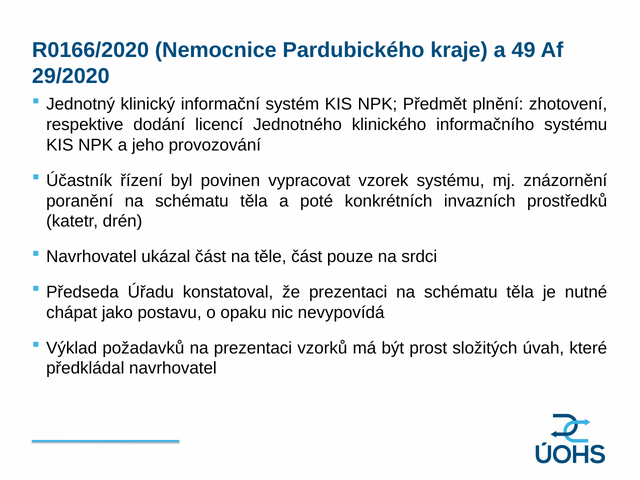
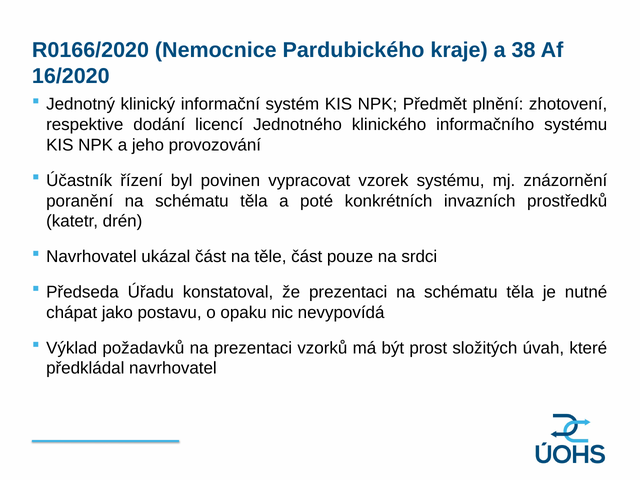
49: 49 -> 38 (524, 50)
29/2020: 29/2020 -> 16/2020 (71, 76)
